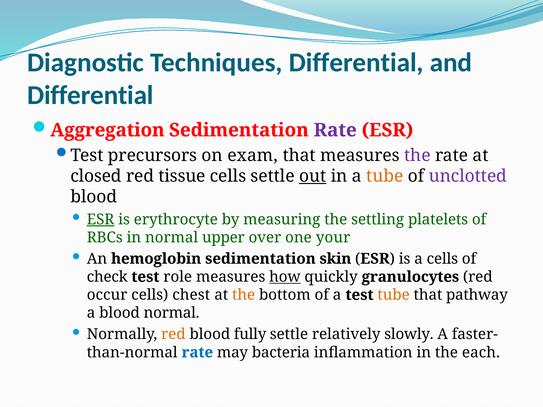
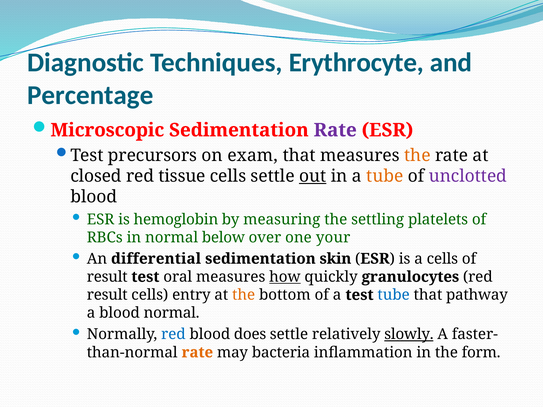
Techniques Differential: Differential -> Erythrocyte (356, 63)
Differential: Differential -> Percentage (90, 95)
Aggregation: Aggregation -> Microscopic (107, 130)
the colour: purple -> orange (417, 155)
ESR underline: present -> none (101, 220)
erythrocyte: erythrocyte -> hemoglobin (176, 220)
upper: upper -> below (223, 238)
hemoglobin: hemoglobin -> differential (156, 259)
check: check -> result (107, 277)
role: role -> oral (178, 277)
occur: occur -> result (107, 295)
chest: chest -> entry (191, 295)
tube colour: orange -> blue (394, 295)
red colour: orange -> blue (173, 334)
fully: fully -> does (250, 334)
slowly underline: none -> present (409, 334)
rate colour: blue -> orange (197, 353)
each: each -> form (481, 353)
